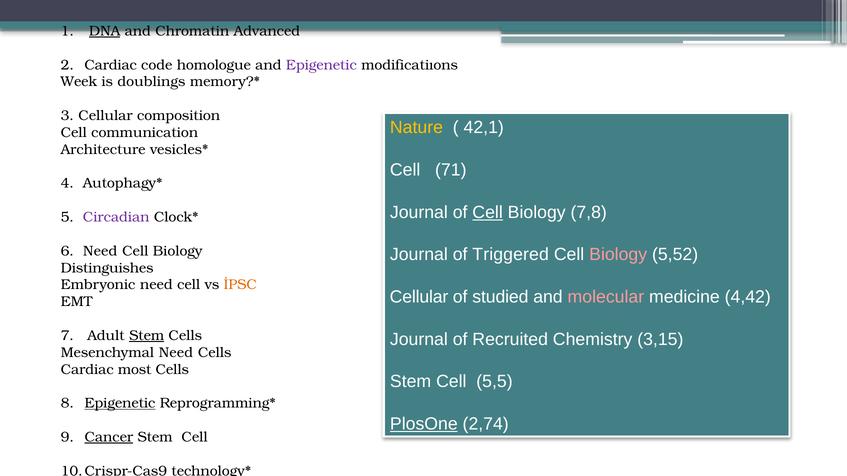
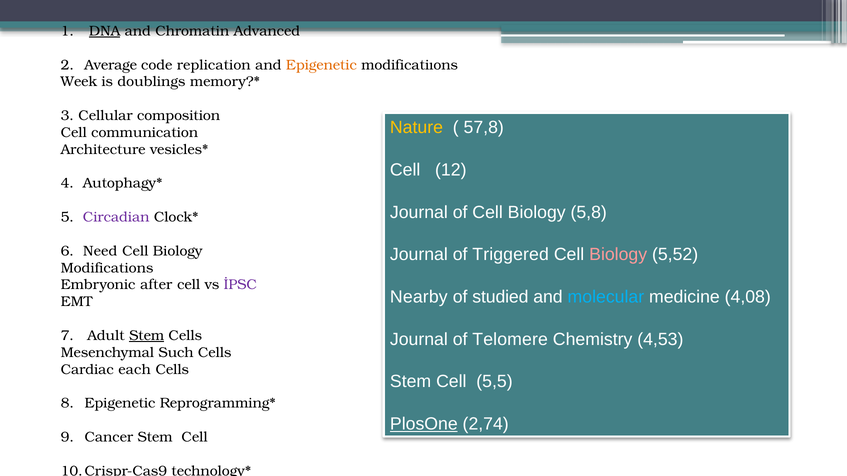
Cardiac: Cardiac -> Average (111, 65)
homologue: homologue -> replication (214, 65)
Epigenetic colour: purple -> orange (321, 65)
42,1: 42,1 -> 57,8 (484, 128)
71: 71 -> 12 (451, 170)
Cell underline: present -> none (488, 212)
7,8: 7,8 -> 5,8 (589, 212)
Distinguishes: Distinguishes -> Modifications (107, 268)
Embryonic need: need -> after (156, 285)
İPSC colour: orange -> purple (240, 285)
Cellular: Cellular -> Nearby (419, 297)
molecular colour: pink -> light blue (606, 297)
4,42: 4,42 -> 4,08 (748, 297)
Recruited: Recruited -> Telomere (510, 340)
3,15: 3,15 -> 4,53 (660, 340)
Mesenchymal Need: Need -> Such (176, 353)
most: most -> each (135, 370)
Epigenetic underline: present -> none (120, 404)
Cancer underline: present -> none (109, 437)
